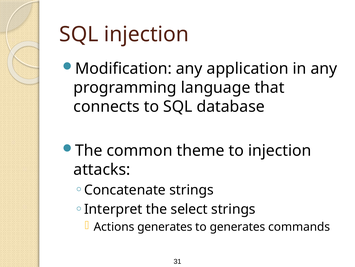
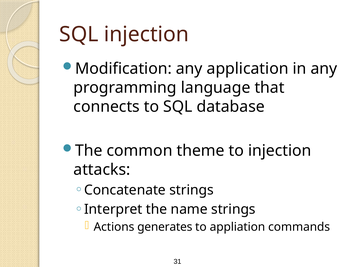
select: select -> name (189, 209)
to generates: generates -> appliation (237, 226)
